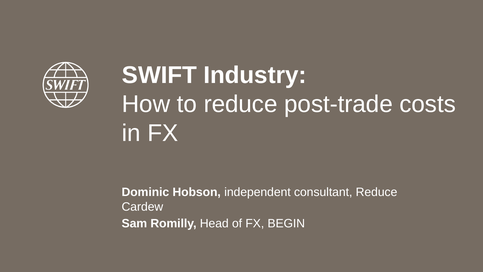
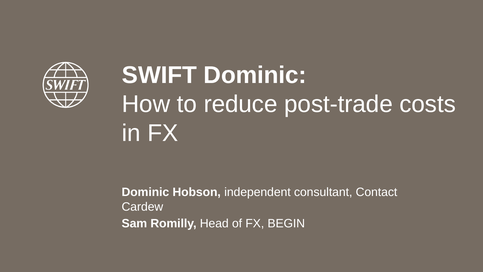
SWIFT Industry: Industry -> Dominic (255, 75)
consultant Reduce: Reduce -> Contact (377, 192)
